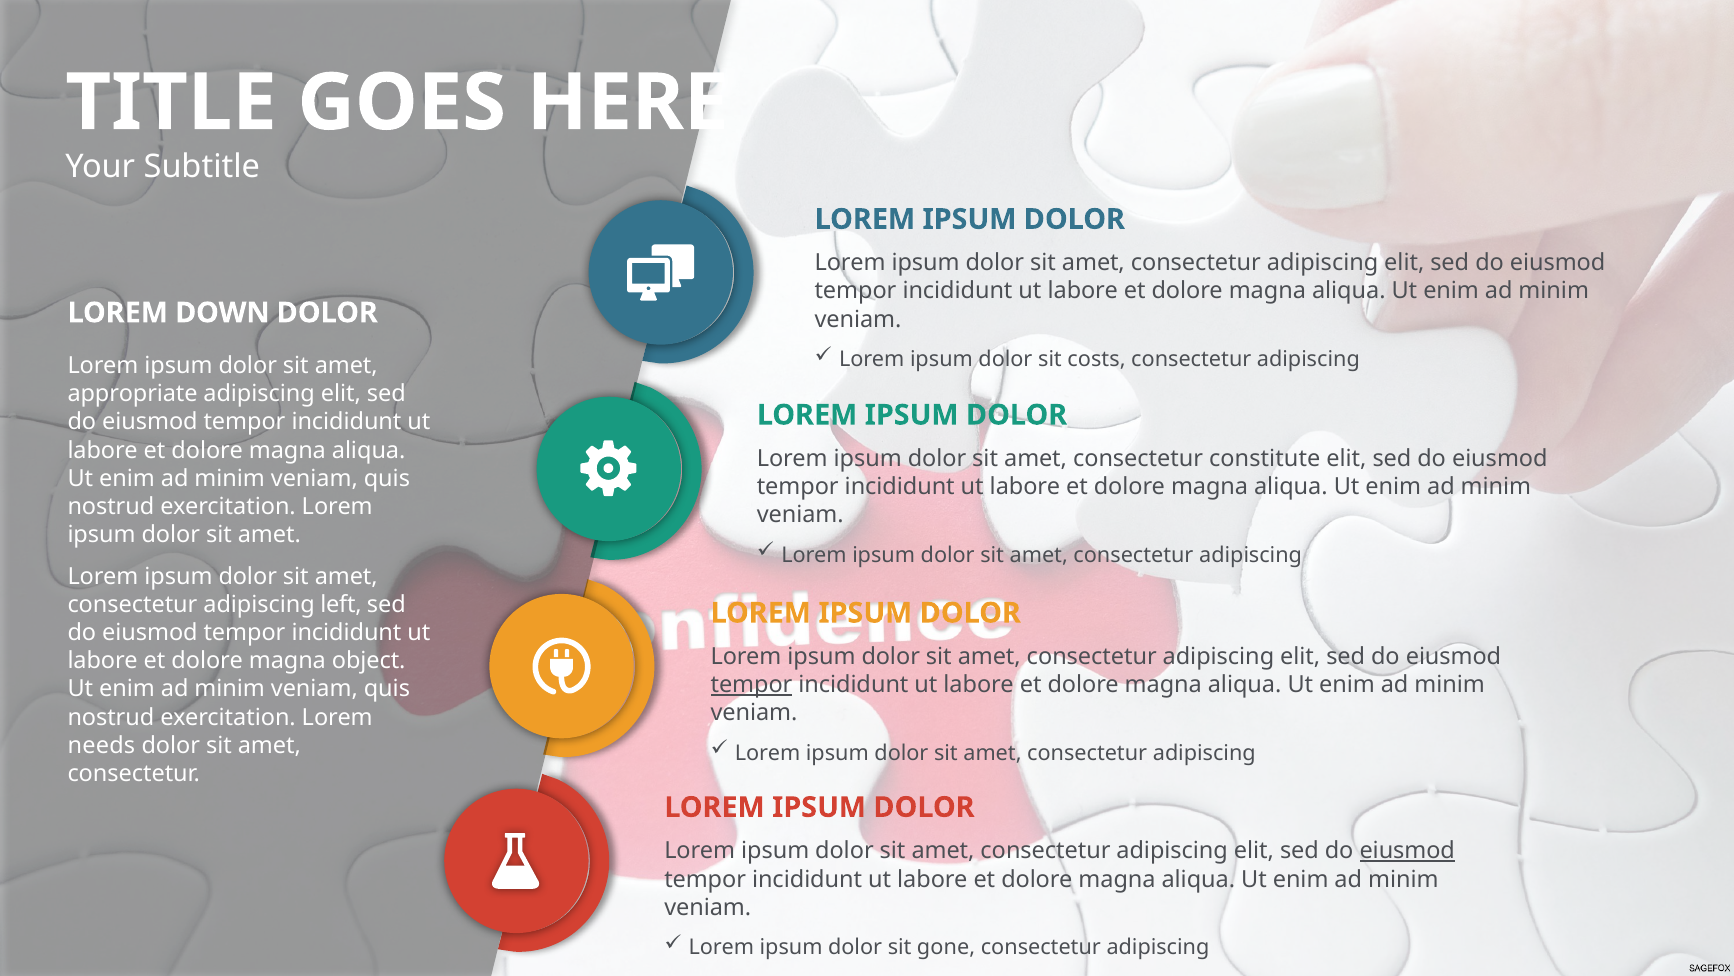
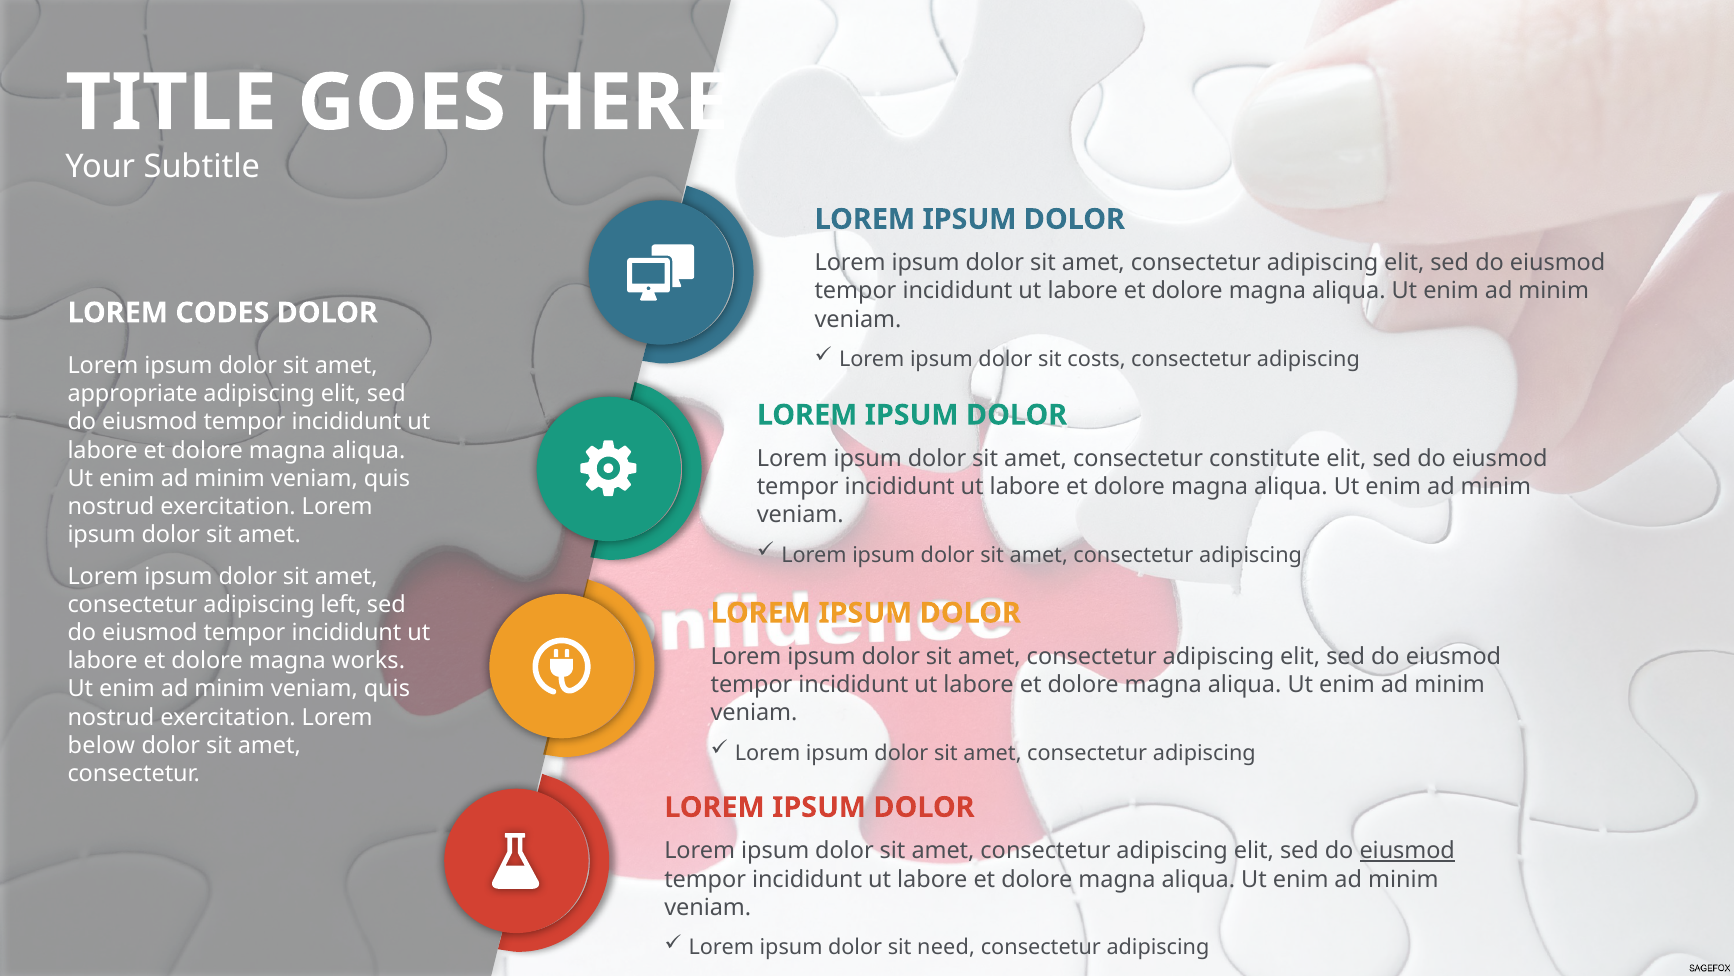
DOWN: DOWN -> CODES (222, 313)
object: object -> works (369, 661)
tempor underline: present -> none (751, 685)
needs: needs -> below (101, 745)
gone: gone -> need (946, 947)
